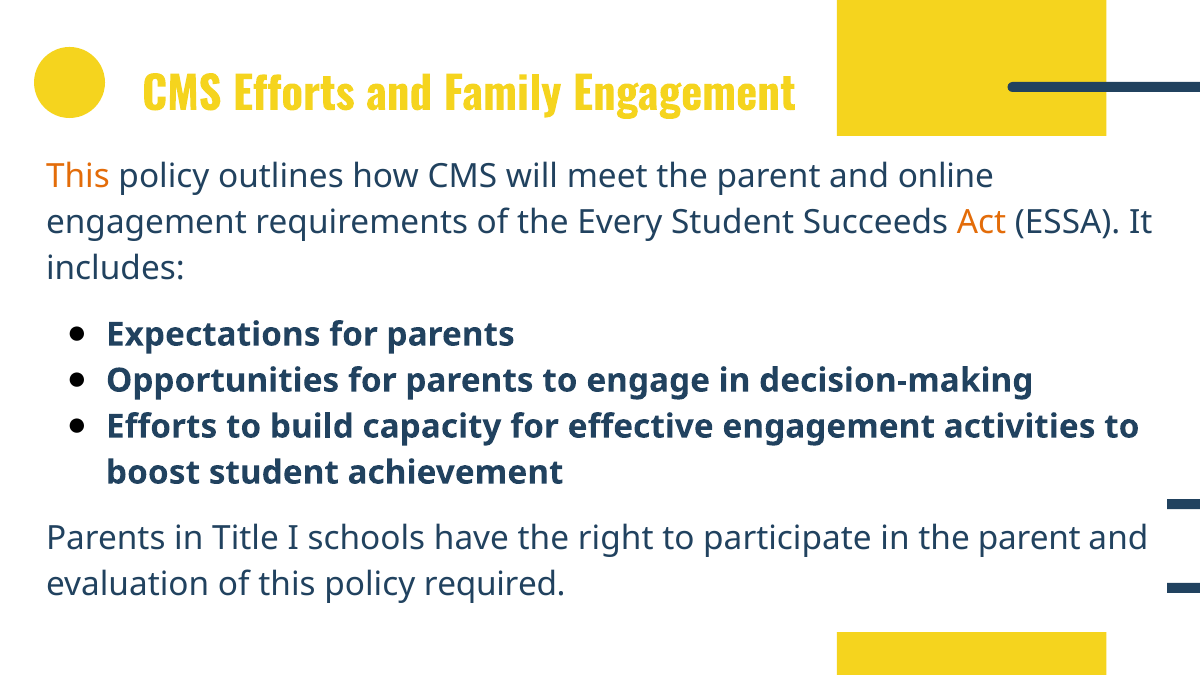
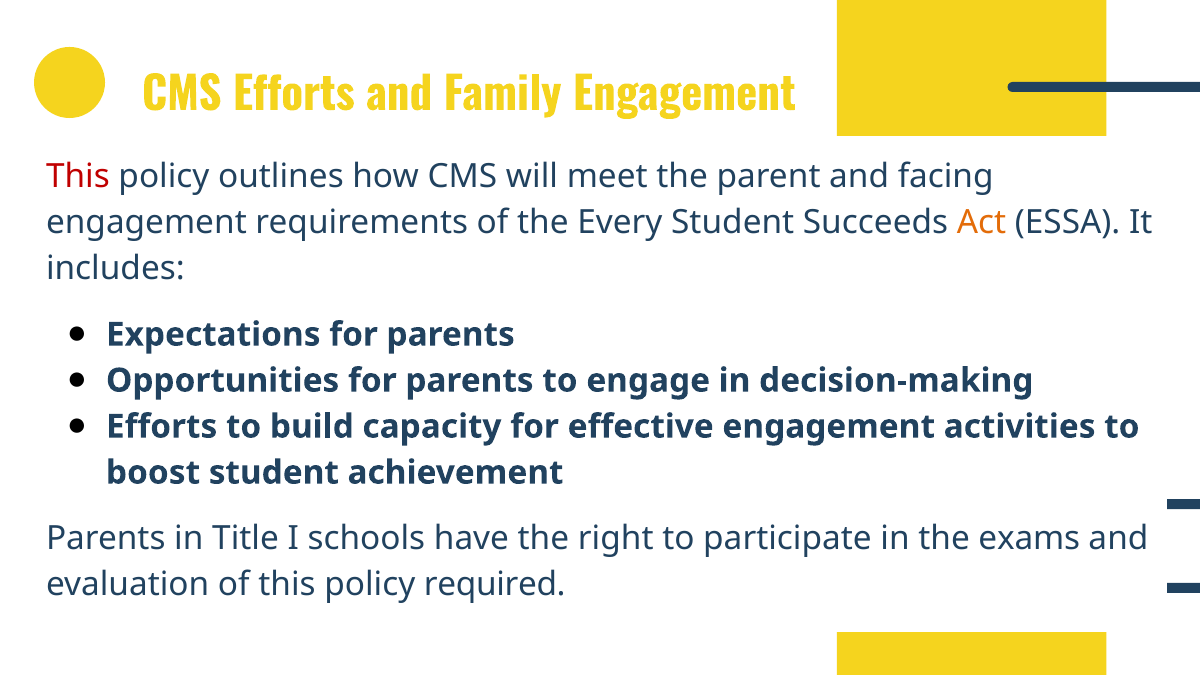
This colour: orange -> red (78, 177)
online: online -> facing (946, 177)
in the parent: parent -> exams (1029, 539)
